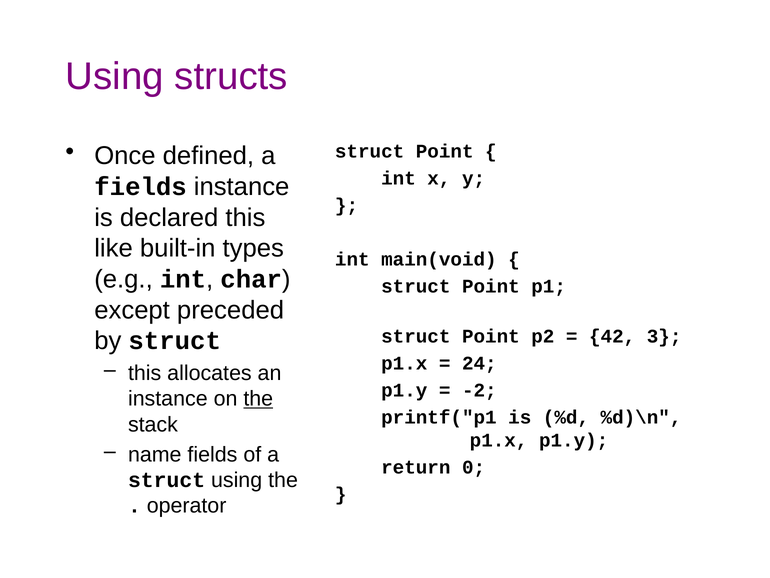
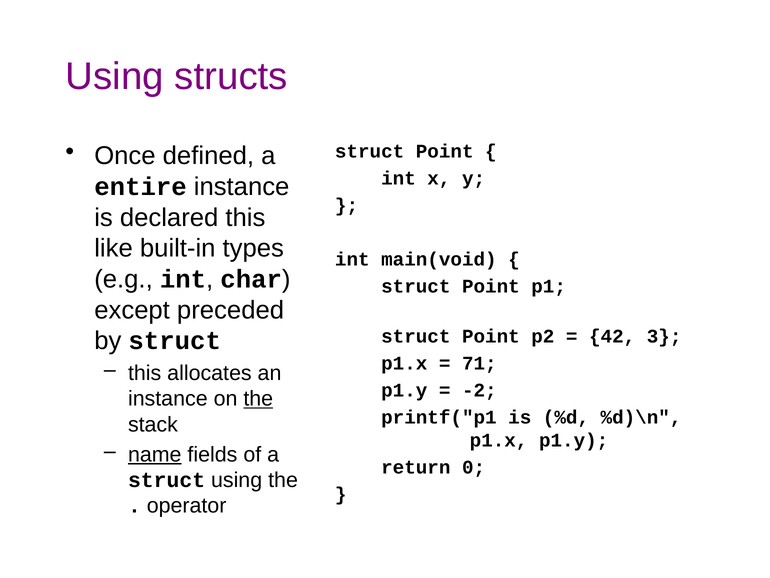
fields: fields -> entire (141, 187)
24: 24 -> 71 (479, 363)
name underline: none -> present (155, 454)
